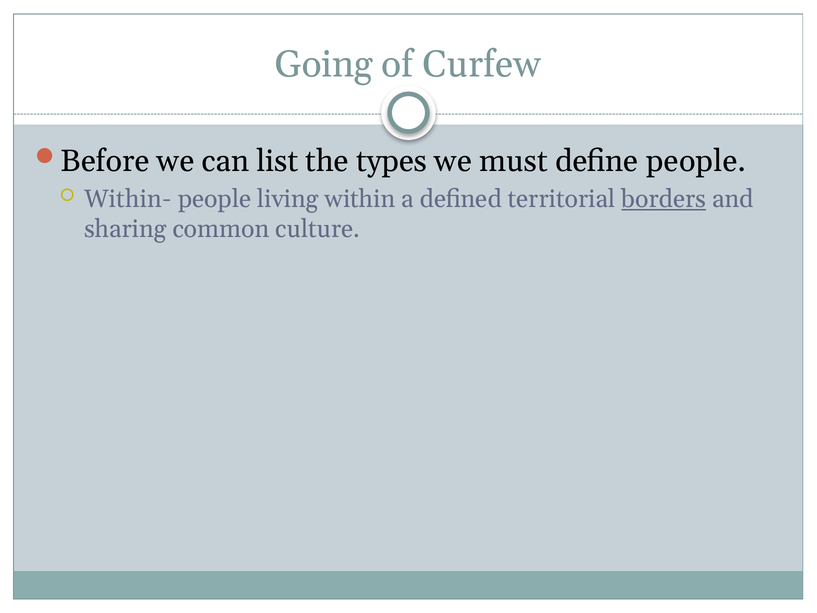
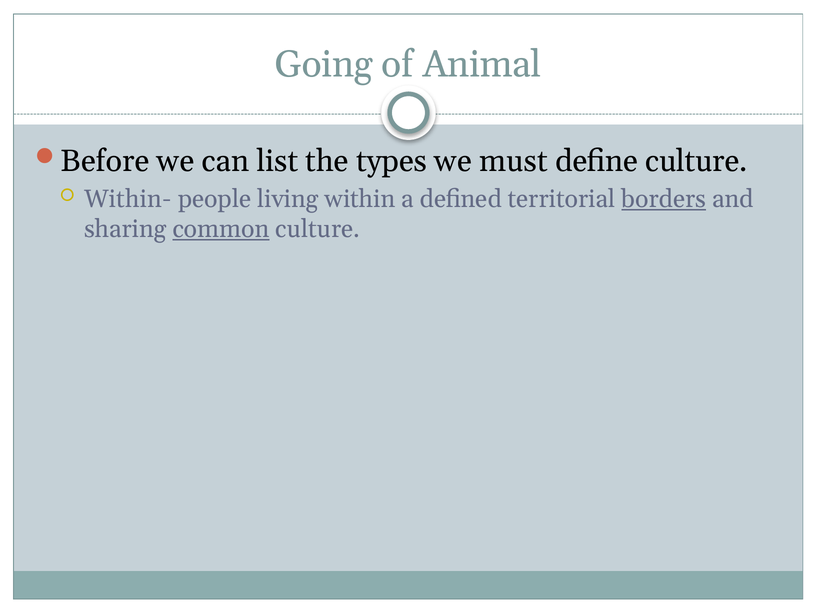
Curfew: Curfew -> Animal (482, 64)
define people: people -> culture (696, 161)
common underline: none -> present (221, 229)
